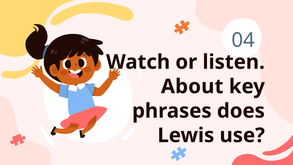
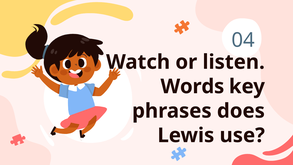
About: About -> Words (192, 86)
